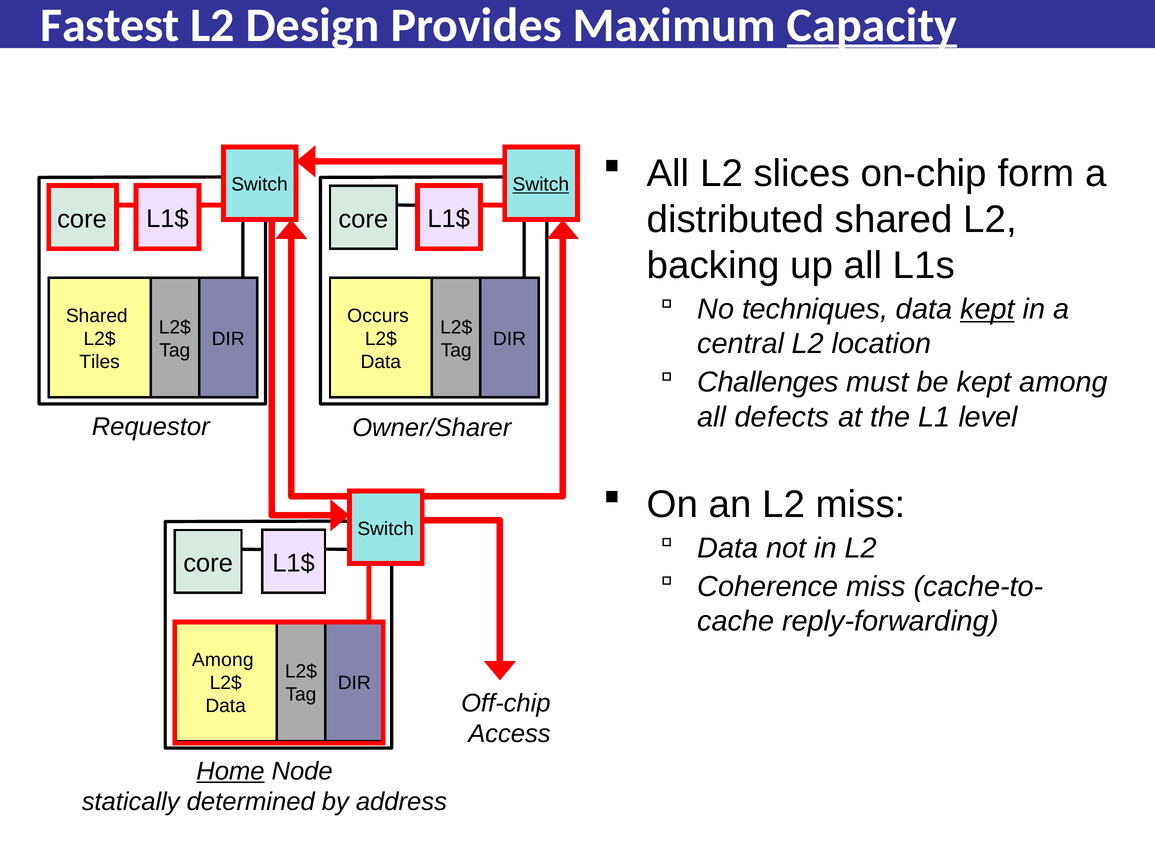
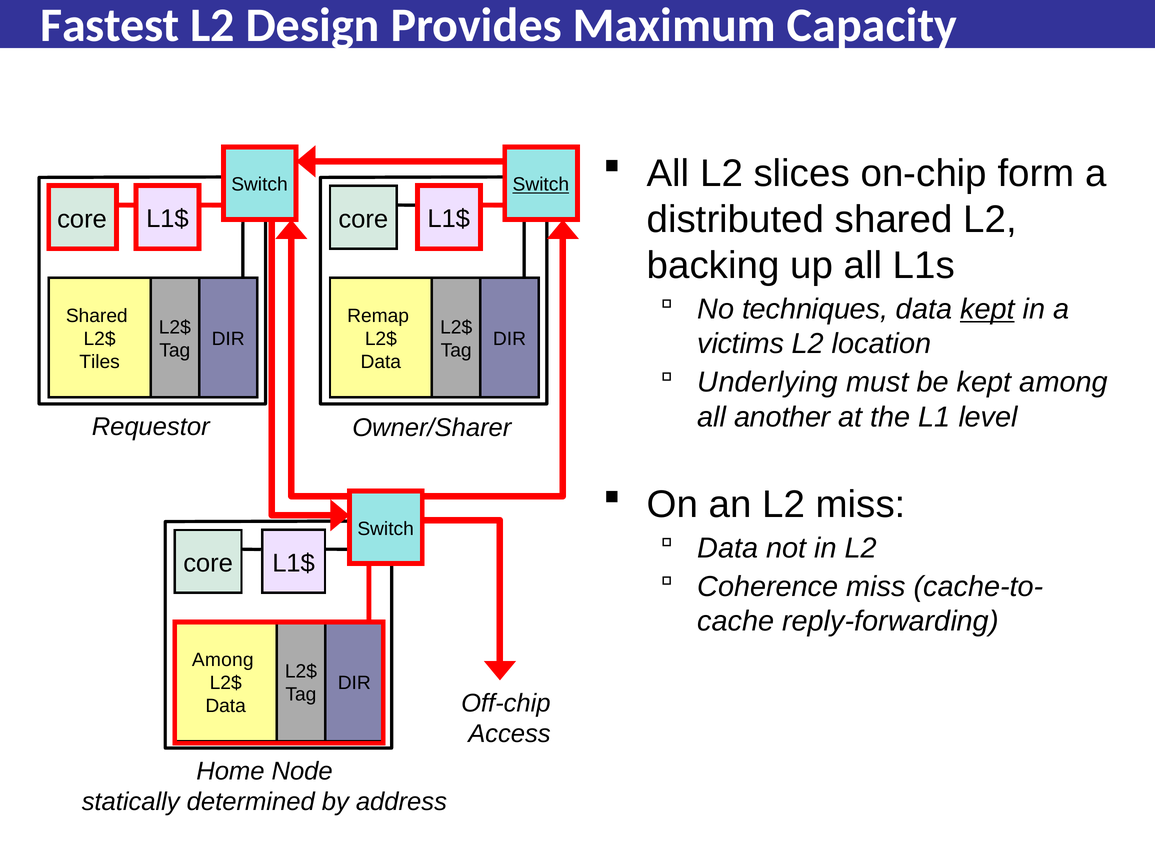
Capacity underline: present -> none (872, 26)
Occurs: Occurs -> Remap (378, 316)
central: central -> victims (741, 344)
Challenges: Challenges -> Underlying (768, 383)
defects: defects -> another (782, 417)
Home underline: present -> none (230, 771)
